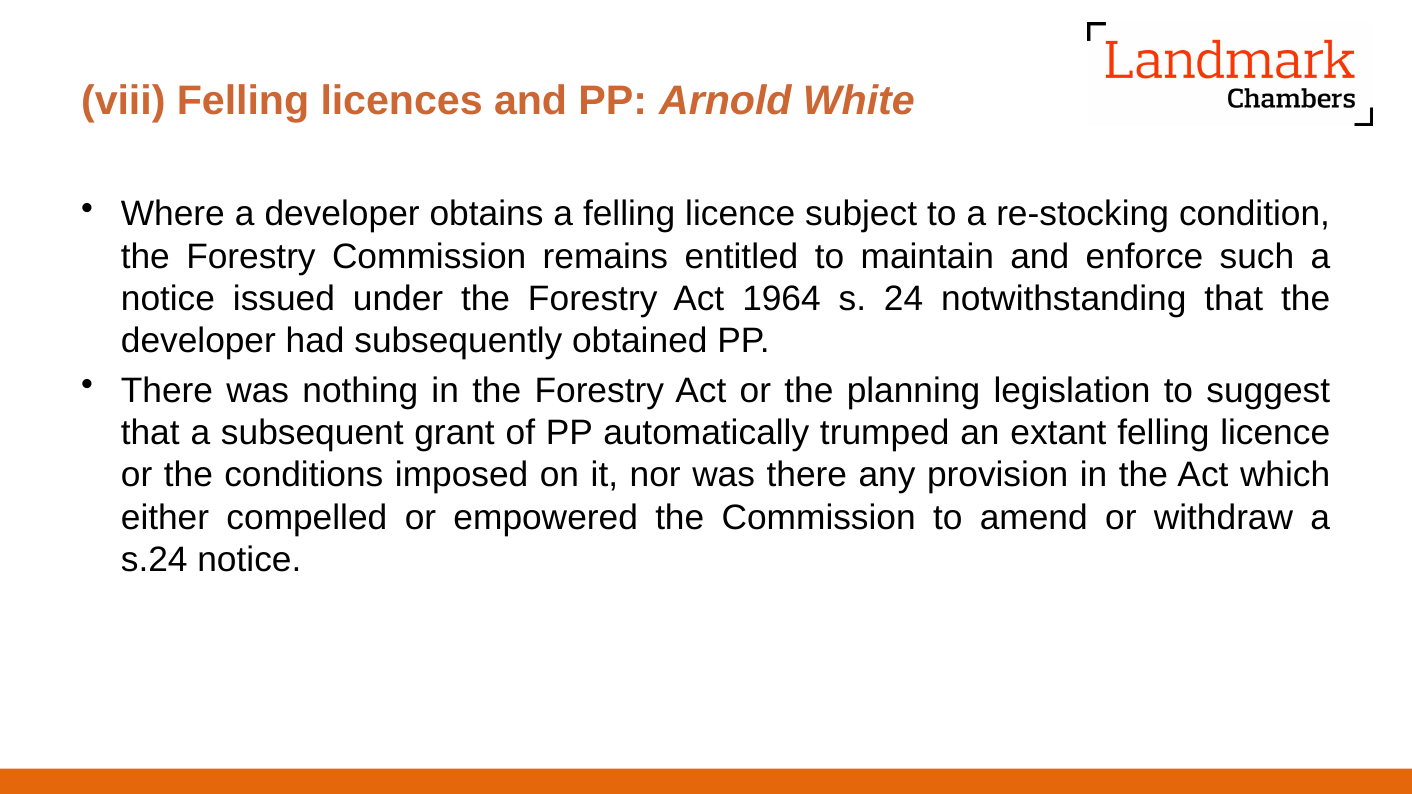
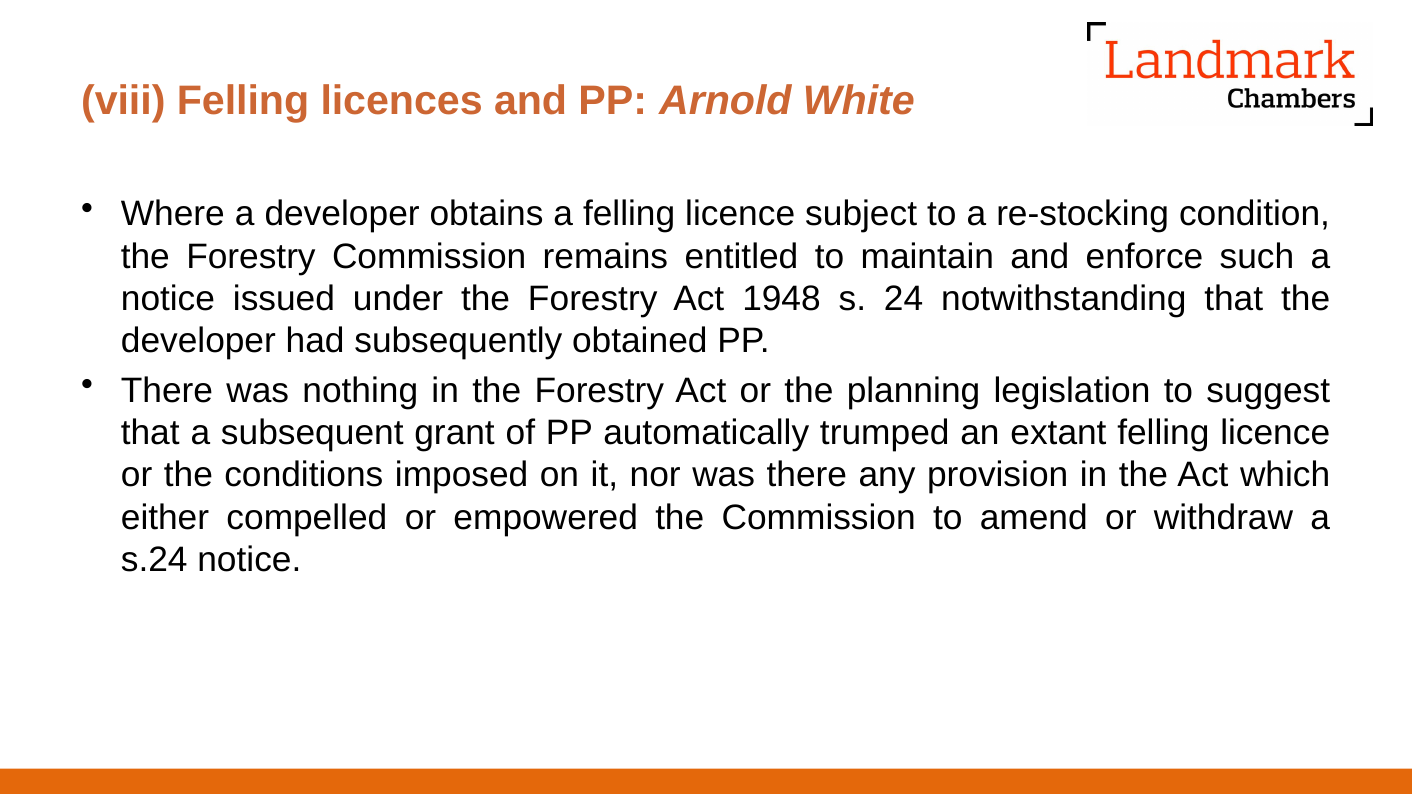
1964: 1964 -> 1948 (782, 299)
